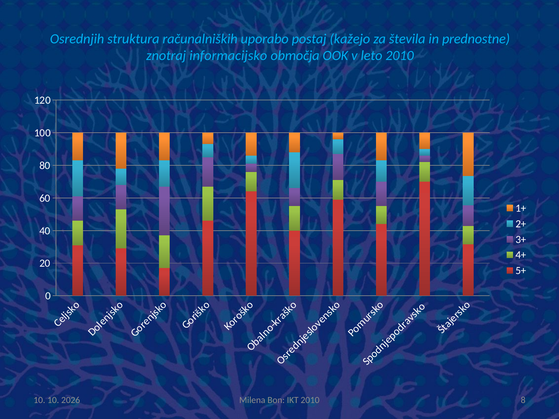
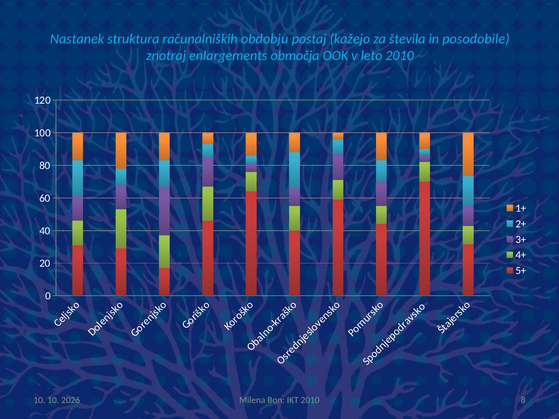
Osrednjih: Osrednjih -> Nastanek (77, 39)
uporabo: uporabo -> obdobju (265, 39)
prednostne: prednostne -> posodobile (476, 39)
informacijsko: informacijsko -> enlargements (228, 56)
